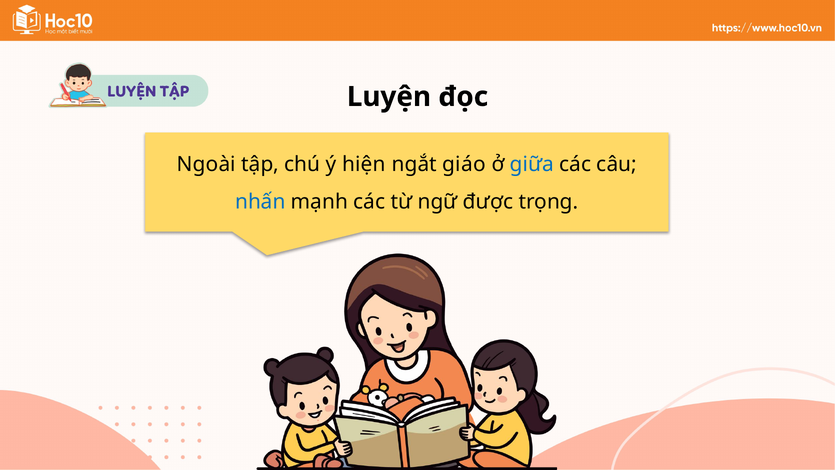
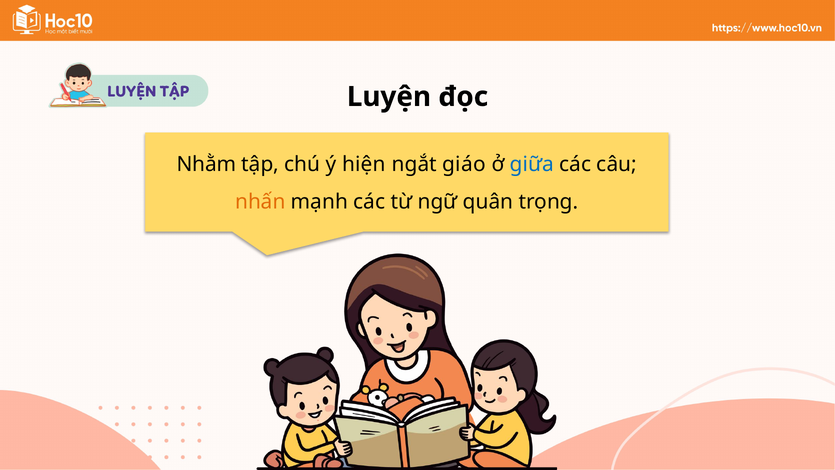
Ngoài: Ngoài -> Nhằm (206, 164)
nhấn colour: blue -> orange (260, 202)
được: được -> quân (488, 202)
